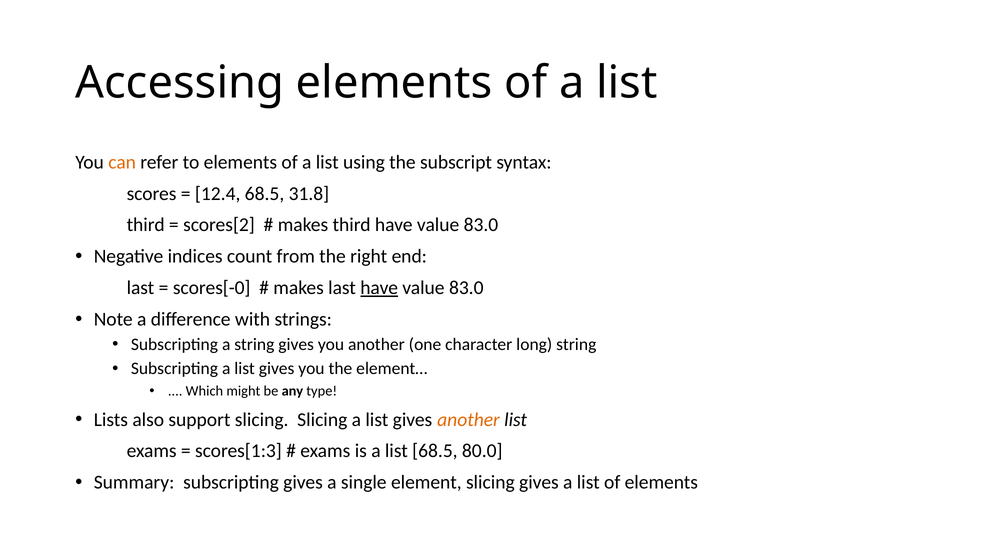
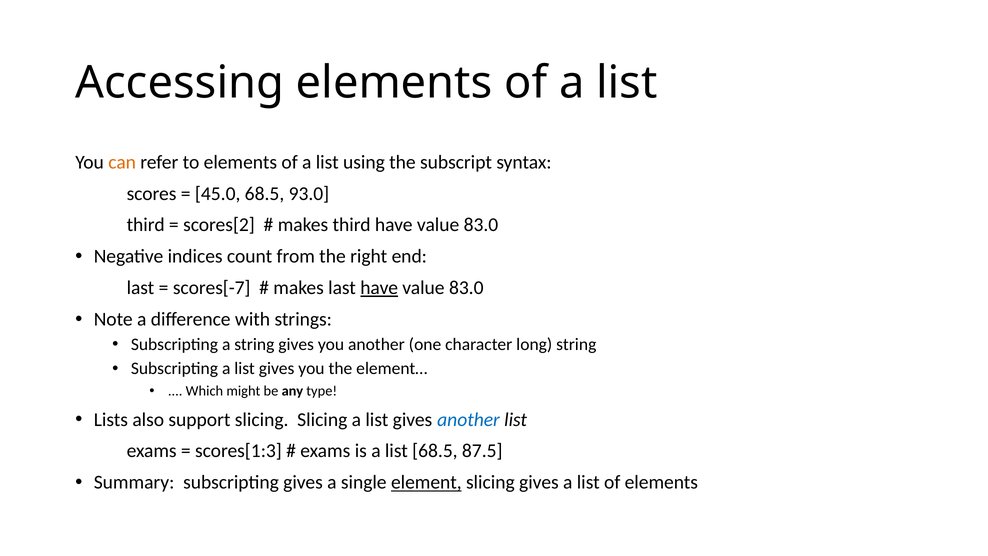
12.4: 12.4 -> 45.0 (218, 194)
31.8: 31.8 -> 93.0 (309, 194)
scores[-0: scores[-0 -> scores[-7 (212, 288)
another colour: orange -> blue (468, 419)
80.0: 80.0 -> 87.5 (482, 451)
element underline: none -> present (426, 482)
